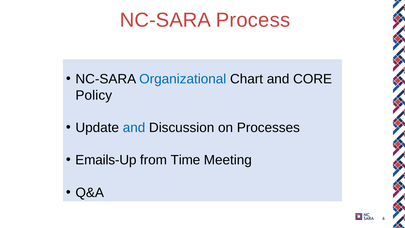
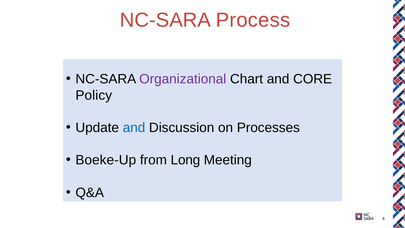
Organizational colour: blue -> purple (183, 79)
Emails-Up: Emails-Up -> Boeke-Up (106, 160)
Time: Time -> Long (185, 160)
